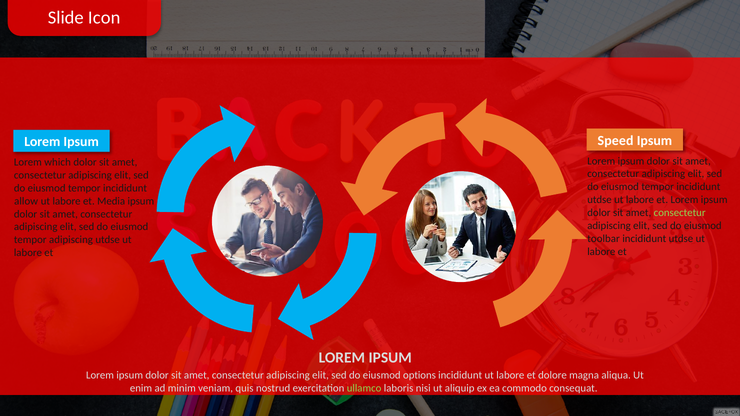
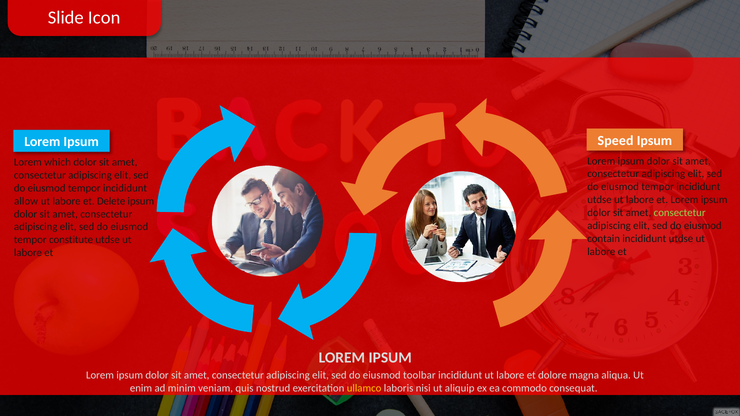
Media: Media -> Delete (111, 201)
toolbar: toolbar -> contain (604, 239)
tempor adipiscing: adipiscing -> constitute (71, 240)
options: options -> toolbar (419, 376)
ullamco colour: light green -> yellow (364, 389)
